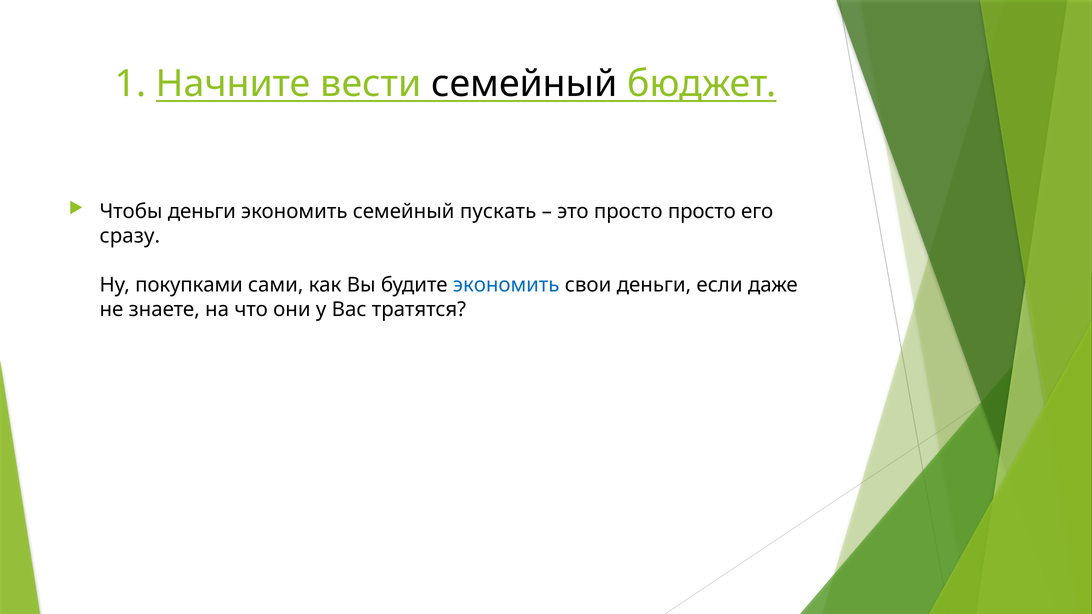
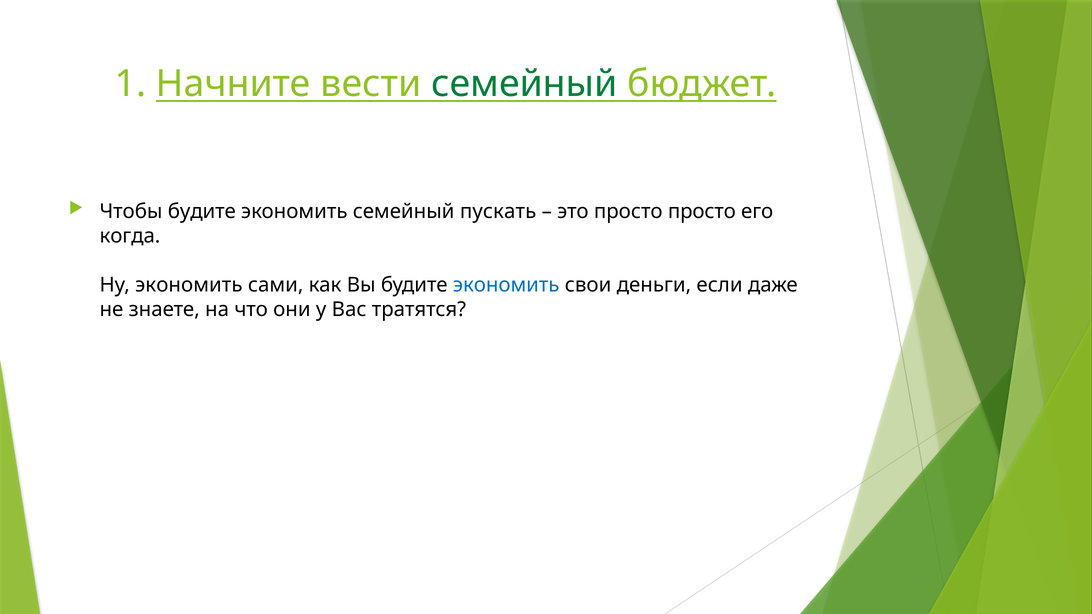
семейный colour: black -> green (524, 84)
Чтобы деньги: деньги -> будите (202, 211)
сразу: сразу -> когда (130, 236)
Ну покупками: покупками -> экономить (189, 285)
